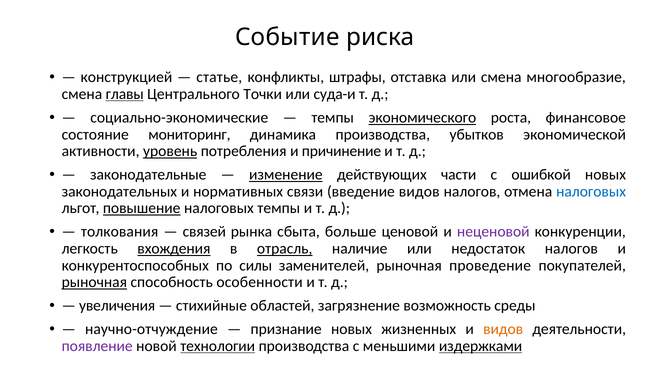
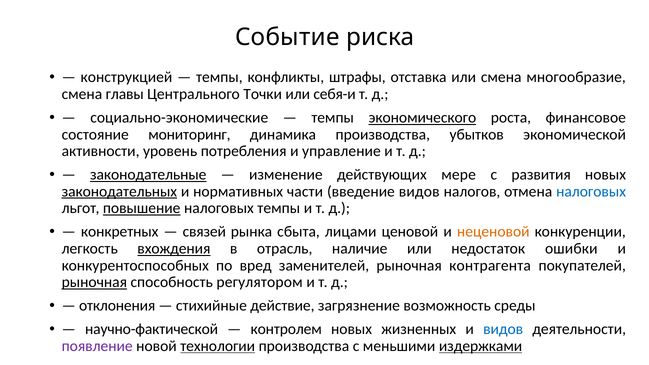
статье: статье -> темпы (219, 77)
главы underline: present -> none (125, 94)
суда-и: суда-и -> себя-и (335, 94)
уровень underline: present -> none (170, 151)
причинение: причинение -> управление (341, 151)
законодательные underline: none -> present (148, 175)
изменение underline: present -> none (286, 175)
части: части -> мере (459, 175)
ошибкой: ошибкой -> развития (541, 175)
законодательных underline: none -> present (119, 192)
связи: связи -> части (305, 192)
толкования: толкования -> конкретных (120, 232)
больше: больше -> лицами (351, 232)
неценовой colour: purple -> orange (493, 232)
отрасль underline: present -> none (285, 249)
недостаток налогов: налогов -> ошибки (571, 249)
силы: силы -> вред (256, 265)
проведение: проведение -> контрагента (490, 265)
особенности: особенности -> регулятором (260, 282)
увеличения: увеличения -> отклонения (117, 306)
областей: областей -> действие (282, 306)
научно-отчуждение: научно-отчуждение -> научно-фактической (152, 329)
признание: признание -> контролем (286, 329)
видов colour: orange -> blue (503, 329)
